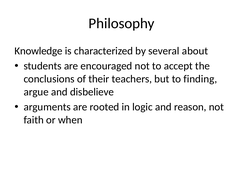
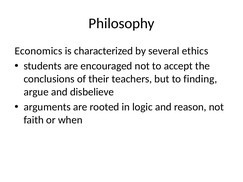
Knowledge: Knowledge -> Economics (38, 51)
about: about -> ethics (195, 51)
